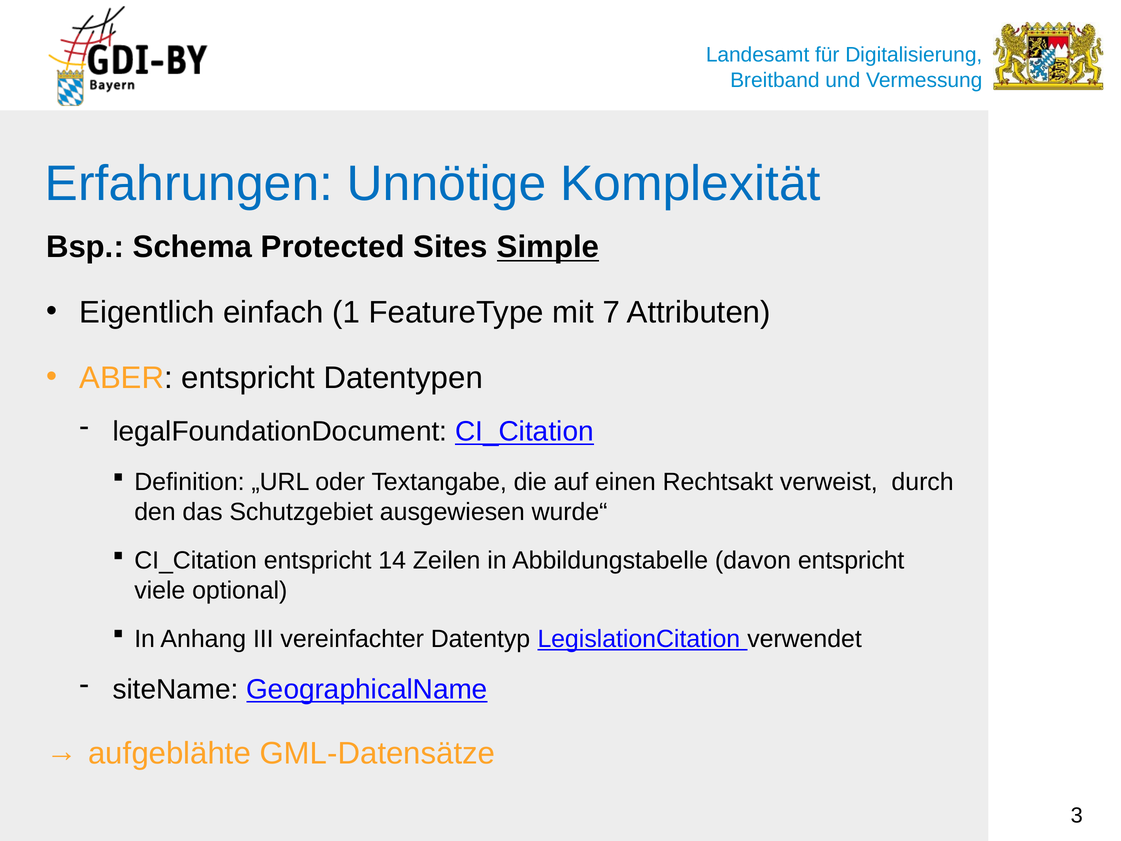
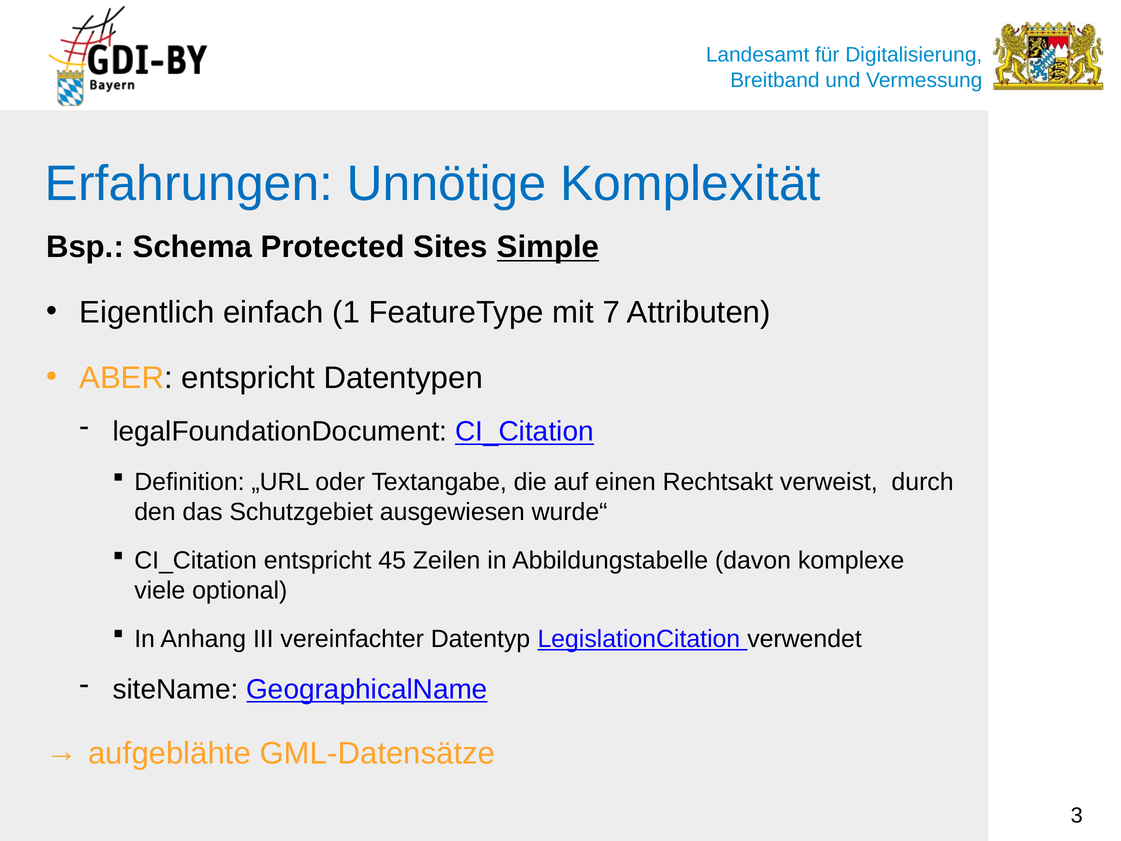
14: 14 -> 45 (392, 560)
davon entspricht: entspricht -> komplexe (851, 560)
